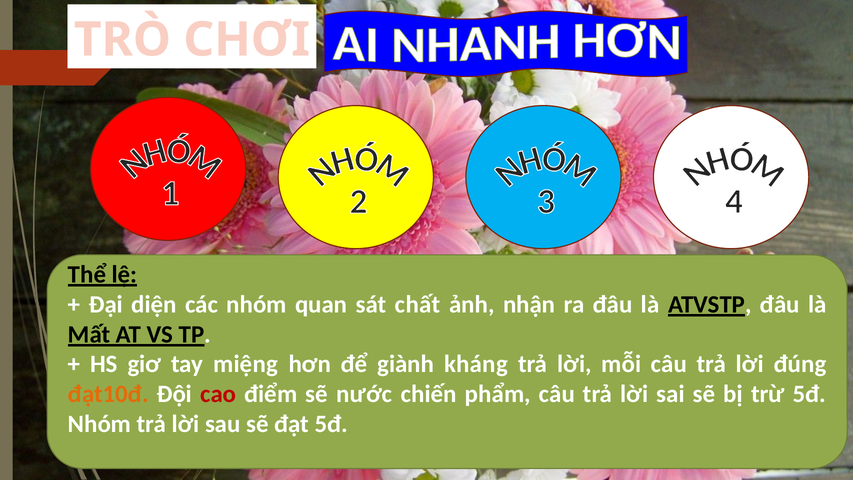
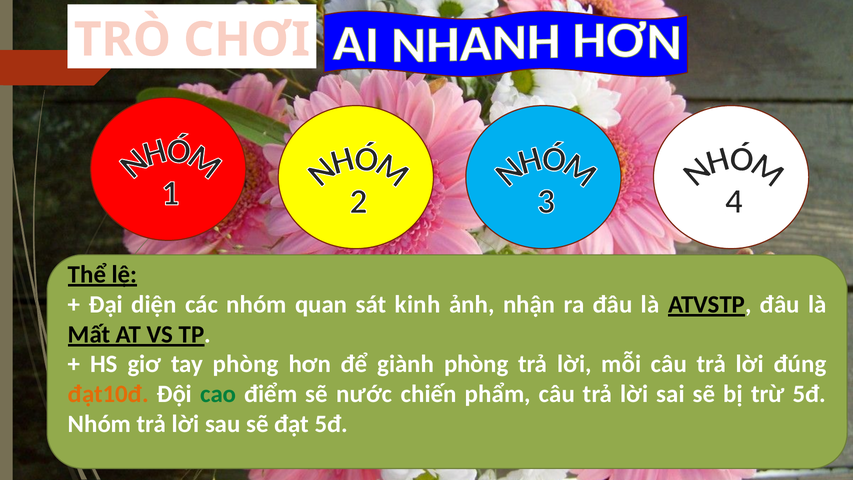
chất: chất -> kinh (418, 304)
tay miệng: miệng -> phòng (246, 364)
giành kháng: kháng -> phòng (476, 364)
cao colour: red -> green (218, 394)
